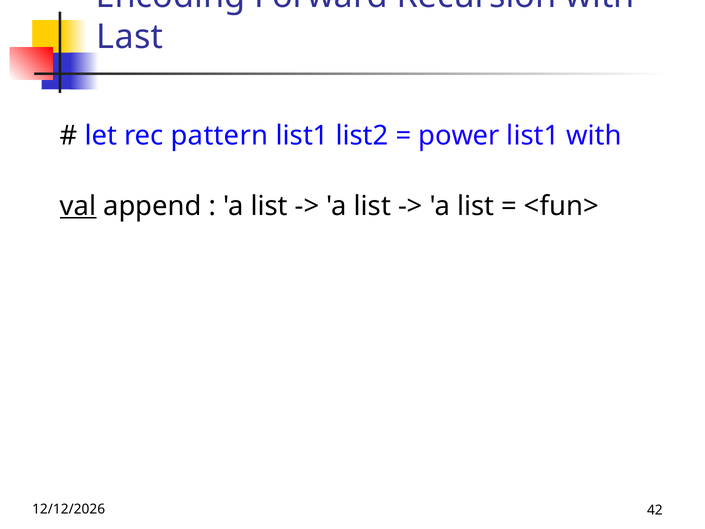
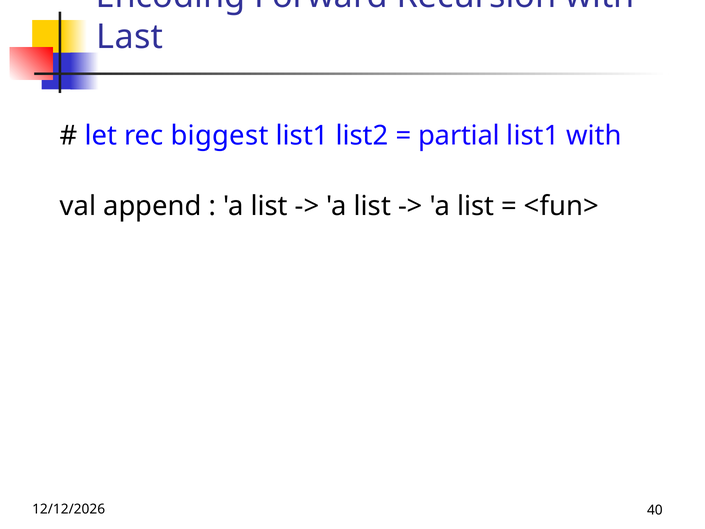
rec pattern: pattern -> biggest (220, 136)
power: power -> partial (459, 136)
val underline: present -> none (78, 206)
42: 42 -> 40 (655, 510)
